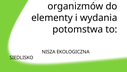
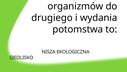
elementy: elementy -> drugiego (52, 18)
